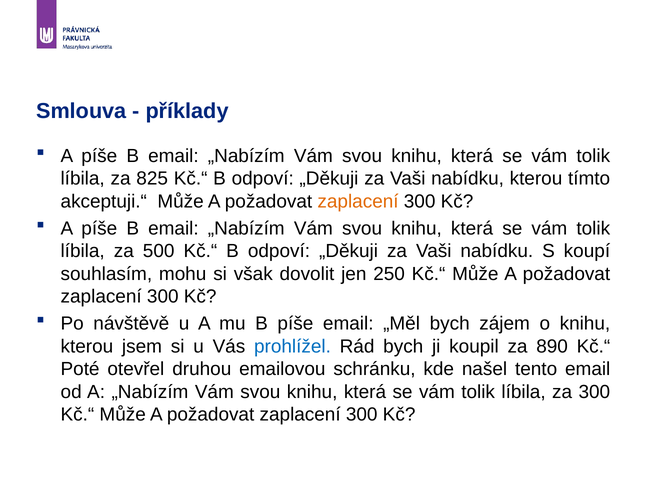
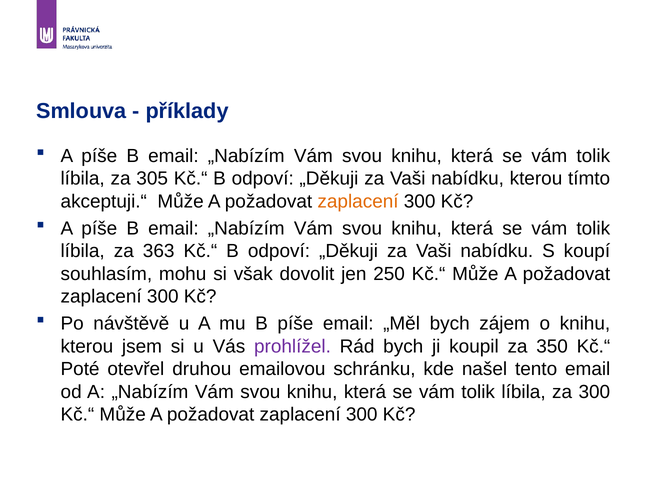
825: 825 -> 305 (152, 179)
500: 500 -> 363 (159, 251)
prohlížel colour: blue -> purple (292, 347)
890: 890 -> 350 (552, 347)
